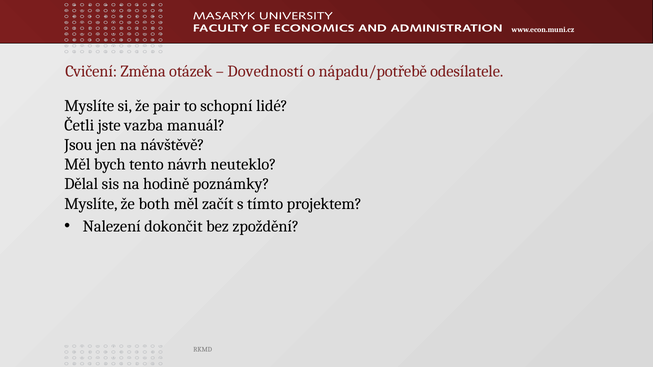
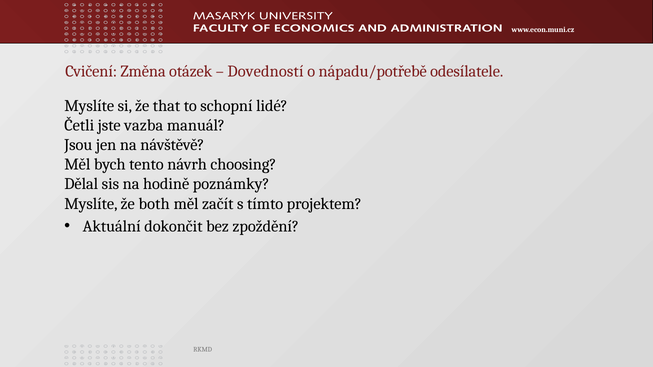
pair: pair -> that (167, 106)
neuteklo: neuteklo -> choosing (243, 165)
Nalezení: Nalezení -> Aktuální (112, 227)
